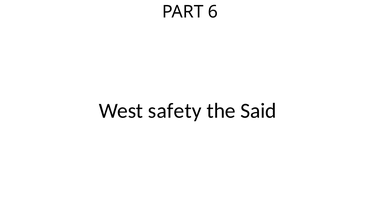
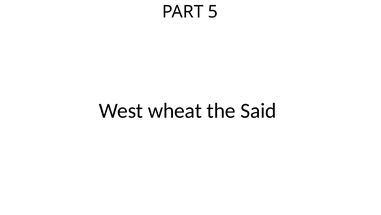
6: 6 -> 5 (213, 12)
safety: safety -> wheat (175, 110)
